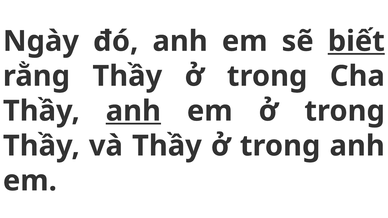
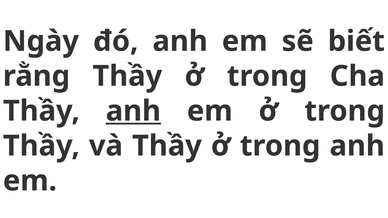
biết underline: present -> none (356, 41)
